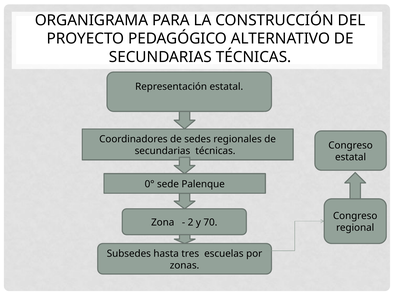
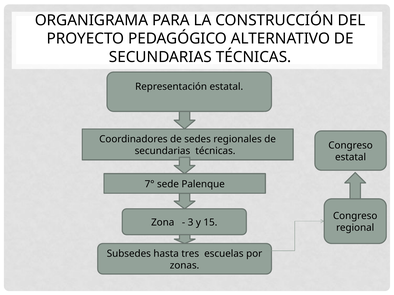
0°: 0° -> 7° (150, 185)
2: 2 -> 3 (191, 223)
70: 70 -> 15 (210, 223)
